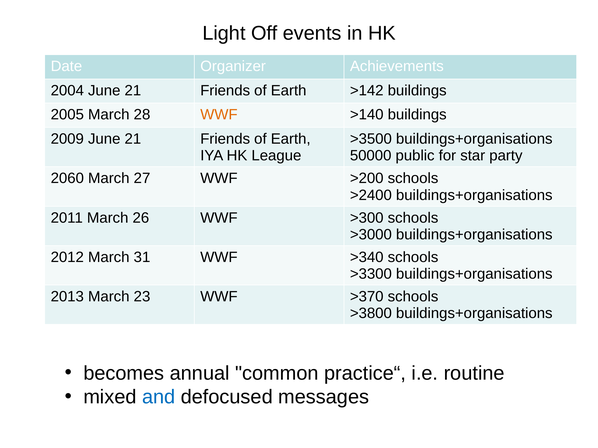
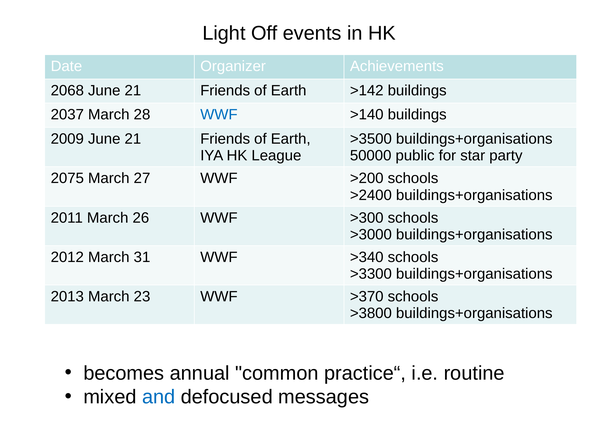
2004: 2004 -> 2068 (67, 91)
2005: 2005 -> 2037 (67, 115)
WWF colour: orange -> blue (219, 115)
2060: 2060 -> 2075 (67, 179)
